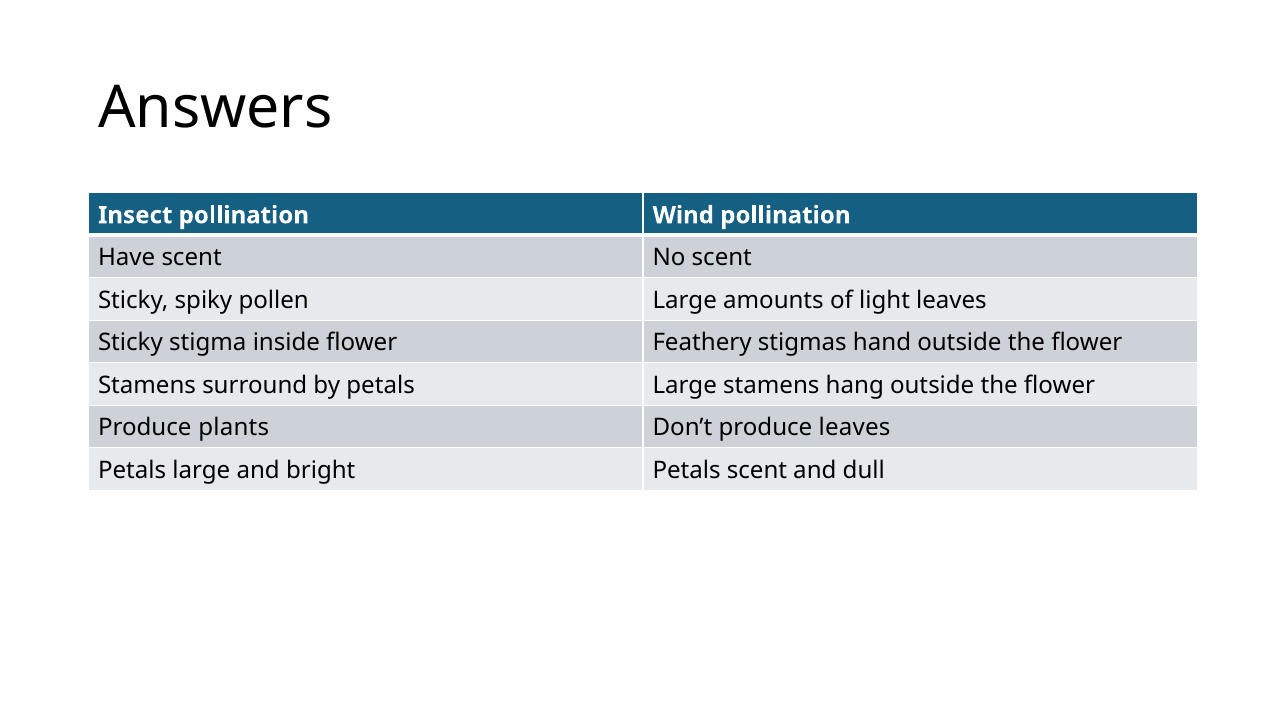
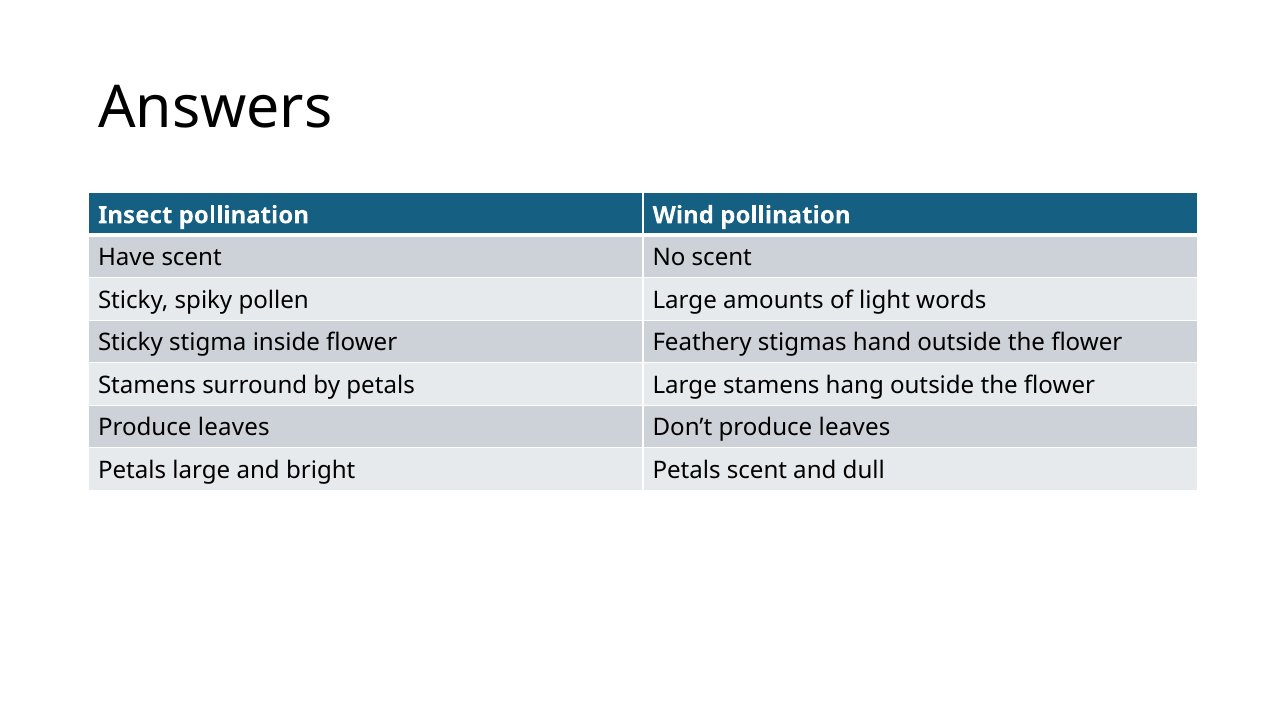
light leaves: leaves -> words (951, 300)
plants: plants -> leaves (234, 428)
